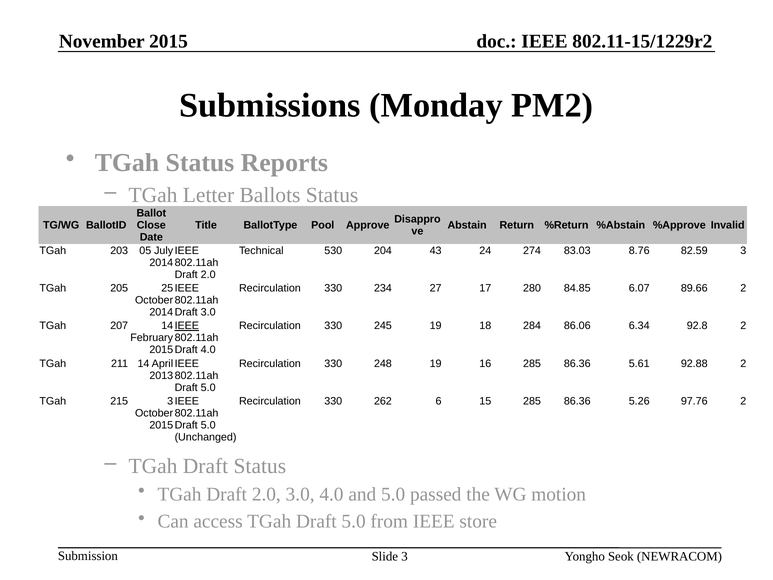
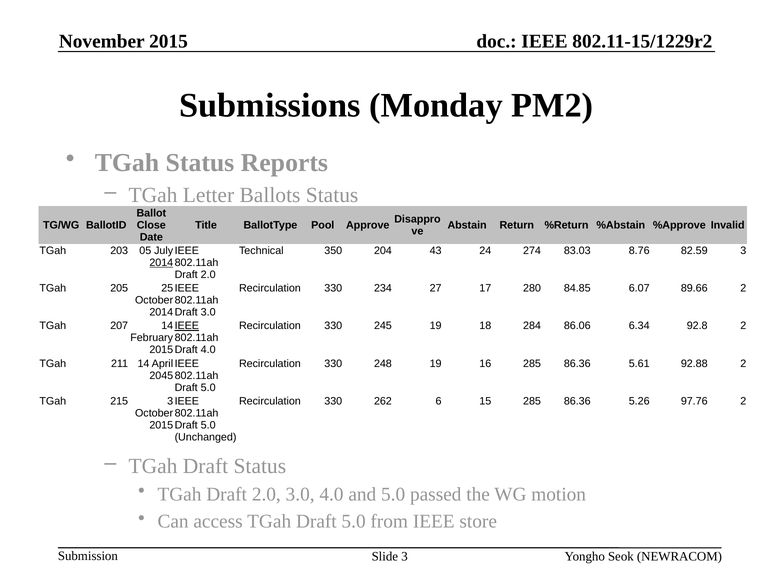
530: 530 -> 350 (333, 251)
2014 underline: none -> present (161, 263)
2013: 2013 -> 2045 (161, 375)
